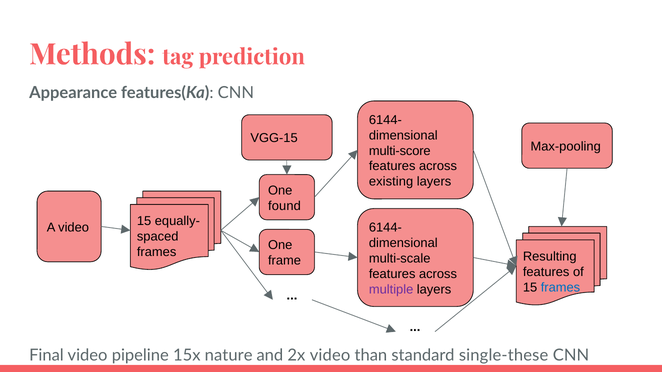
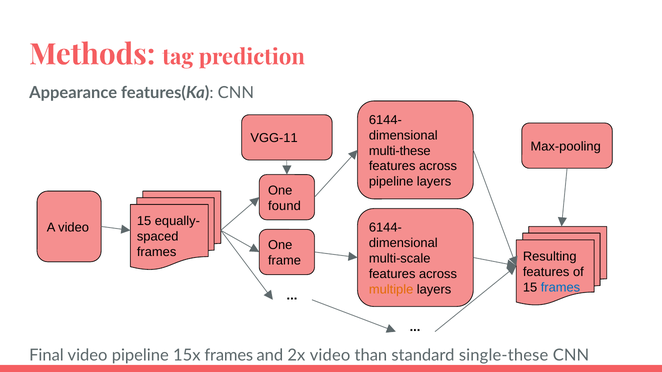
VGG-15: VGG-15 -> VGG-11 (274, 138)
multi-score: multi-score -> multi-these (400, 151)
existing: existing -> pipeline (391, 182)
multiple colour: purple -> orange (391, 290)
15x nature: nature -> frames (229, 356)
